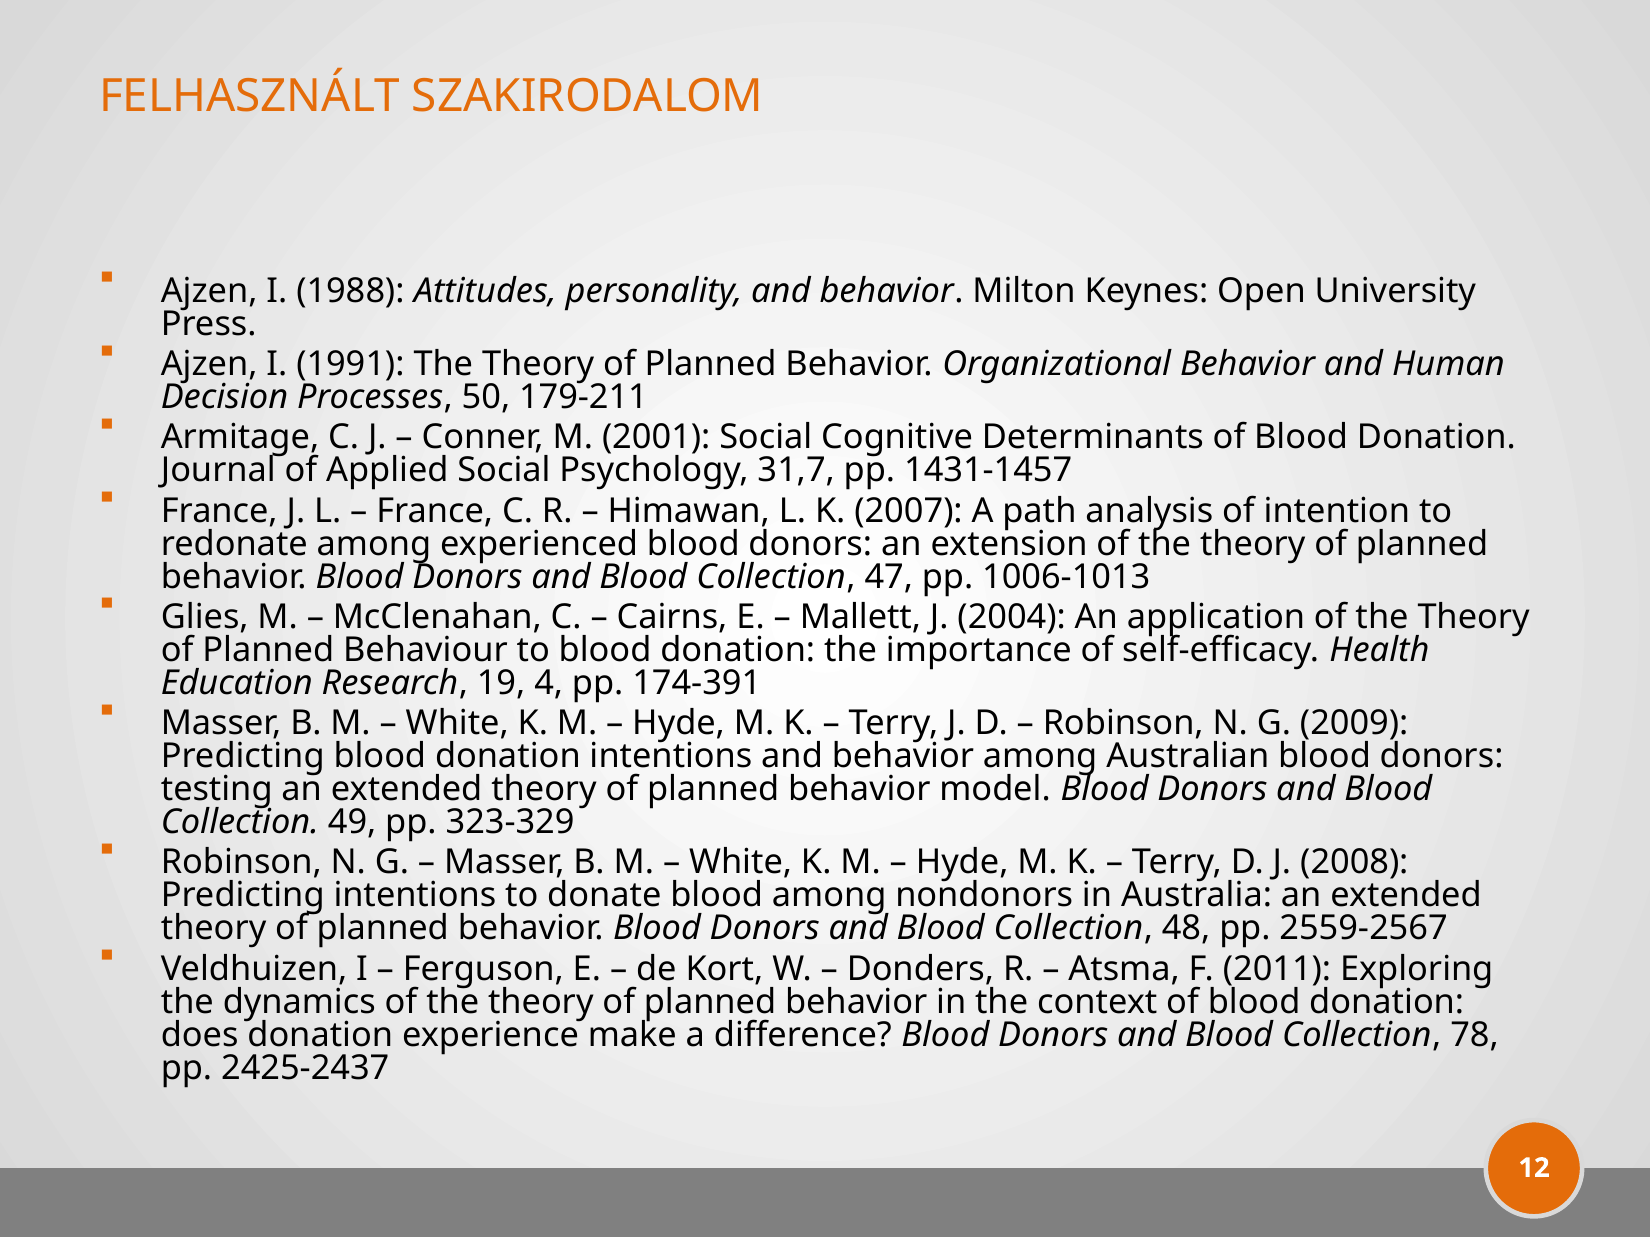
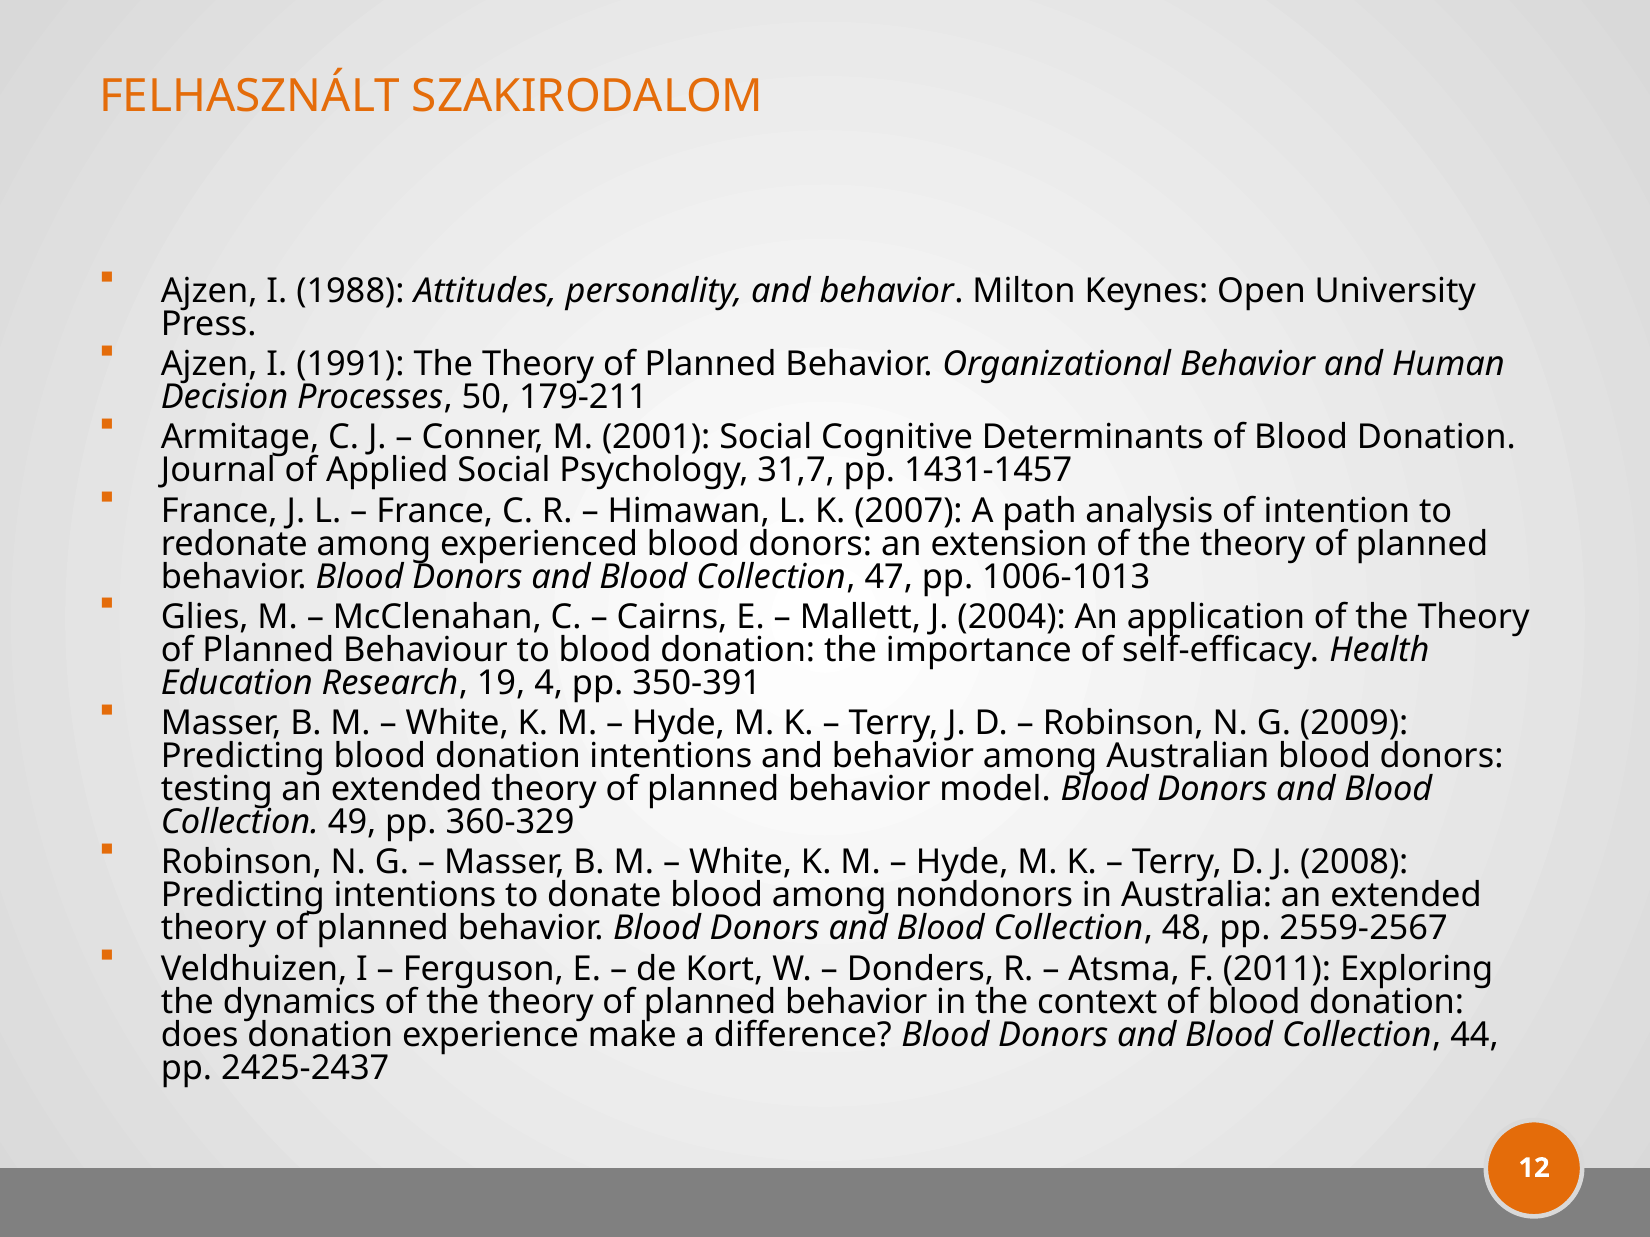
174-391: 174-391 -> 350-391 (697, 683)
323-329: 323-329 -> 360-329 (510, 823)
78: 78 -> 44 (1475, 1035)
